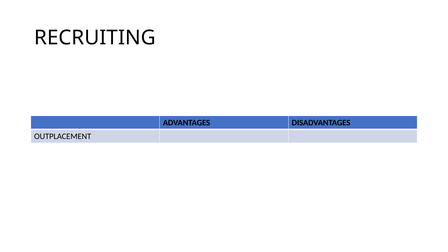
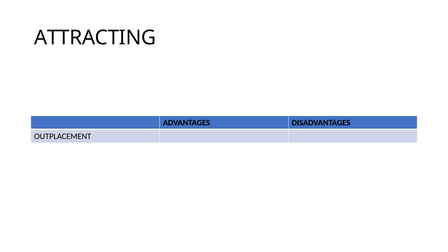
RECRUITING: RECRUITING -> ATTRACTING (95, 38)
